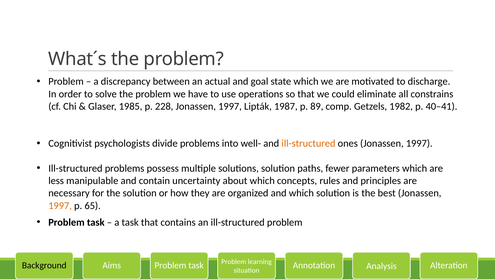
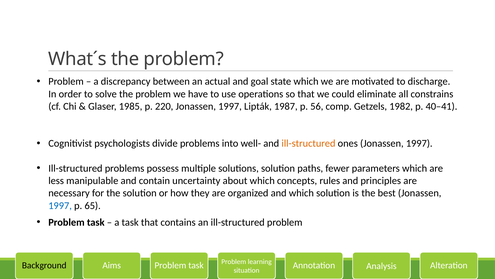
228: 228 -> 220 (164, 106)
89: 89 -> 56 (317, 106)
1997 colour: orange -> blue (60, 205)
